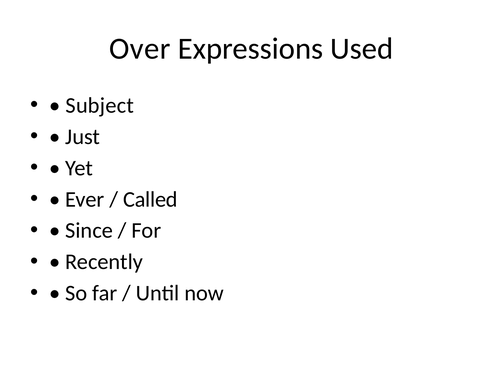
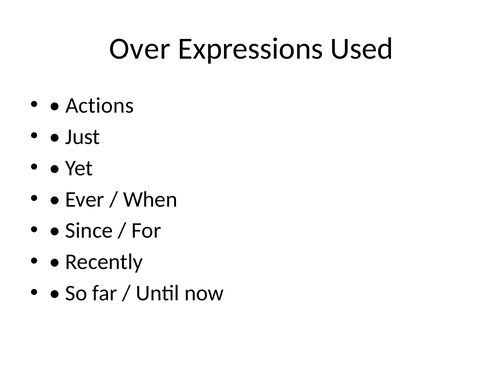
Subject: Subject -> Actions (100, 106)
Called: Called -> When (150, 199)
